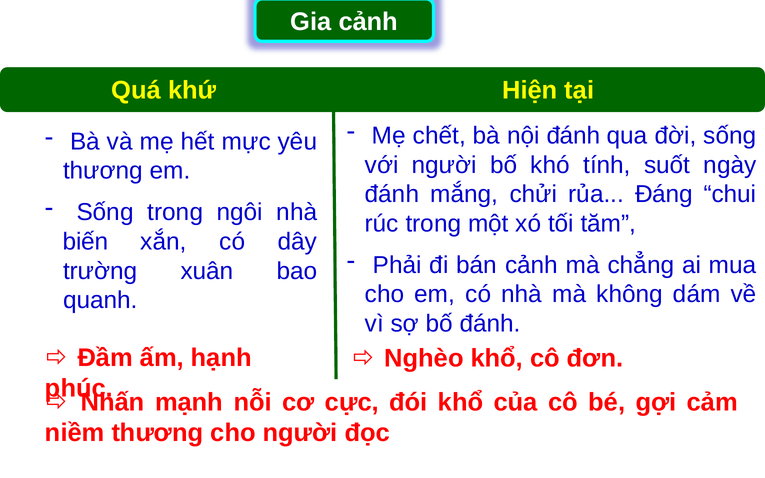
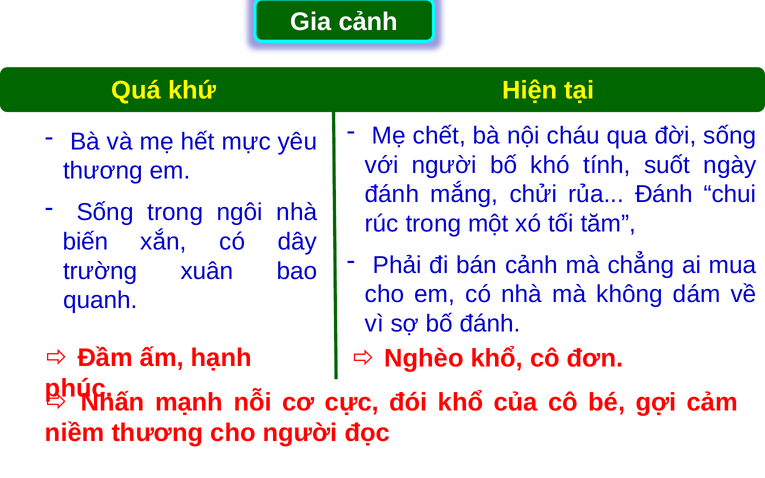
nội đánh: đánh -> cháu (573, 136)
rủa Đáng: Đáng -> Đánh (664, 194)
